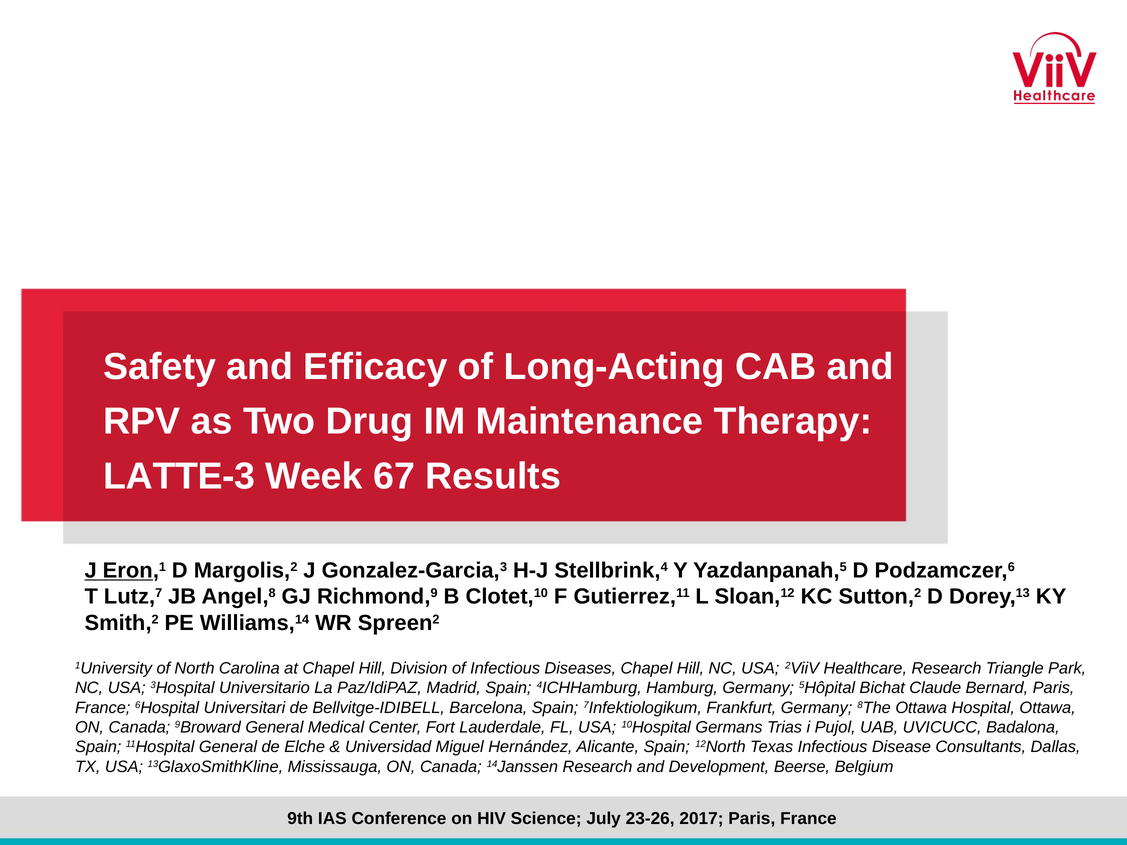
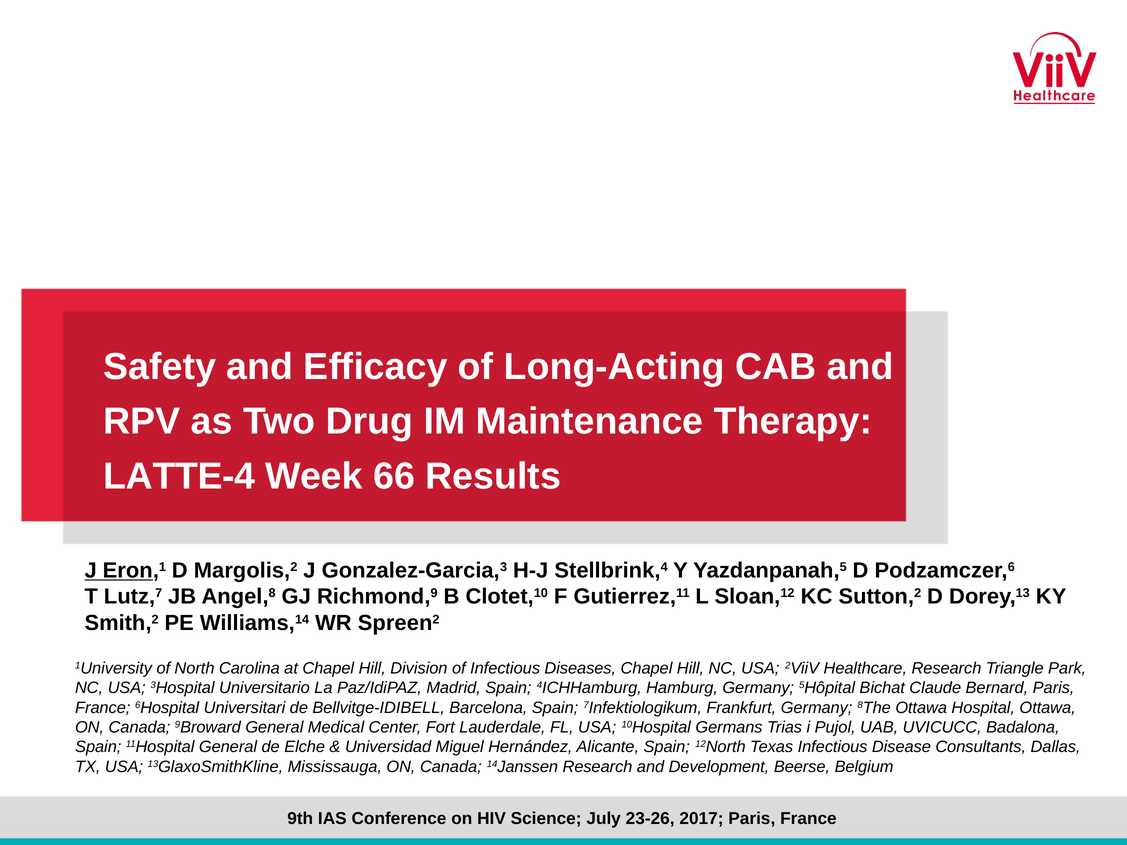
LATTE-3: LATTE-3 -> LATTE-4 (179, 477)
67: 67 -> 66 (394, 477)
